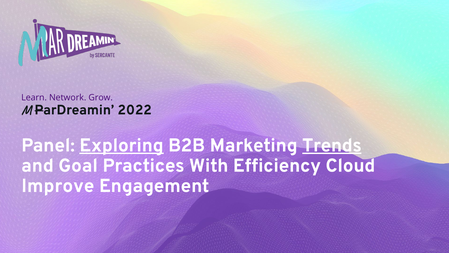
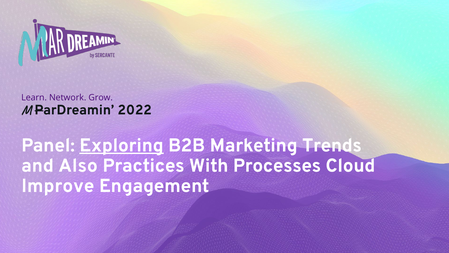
Trends underline: present -> none (332, 145)
Goal: Goal -> Also (78, 165)
Efficiency: Efficiency -> Processes (277, 165)
